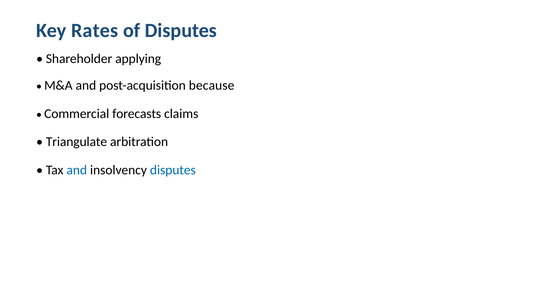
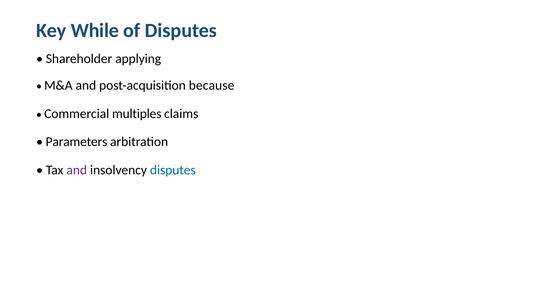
Rates: Rates -> While (95, 30)
forecasts: forecasts -> multiples (137, 114)
Triangulate: Triangulate -> Parameters (77, 142)
and colour: blue -> purple (77, 170)
